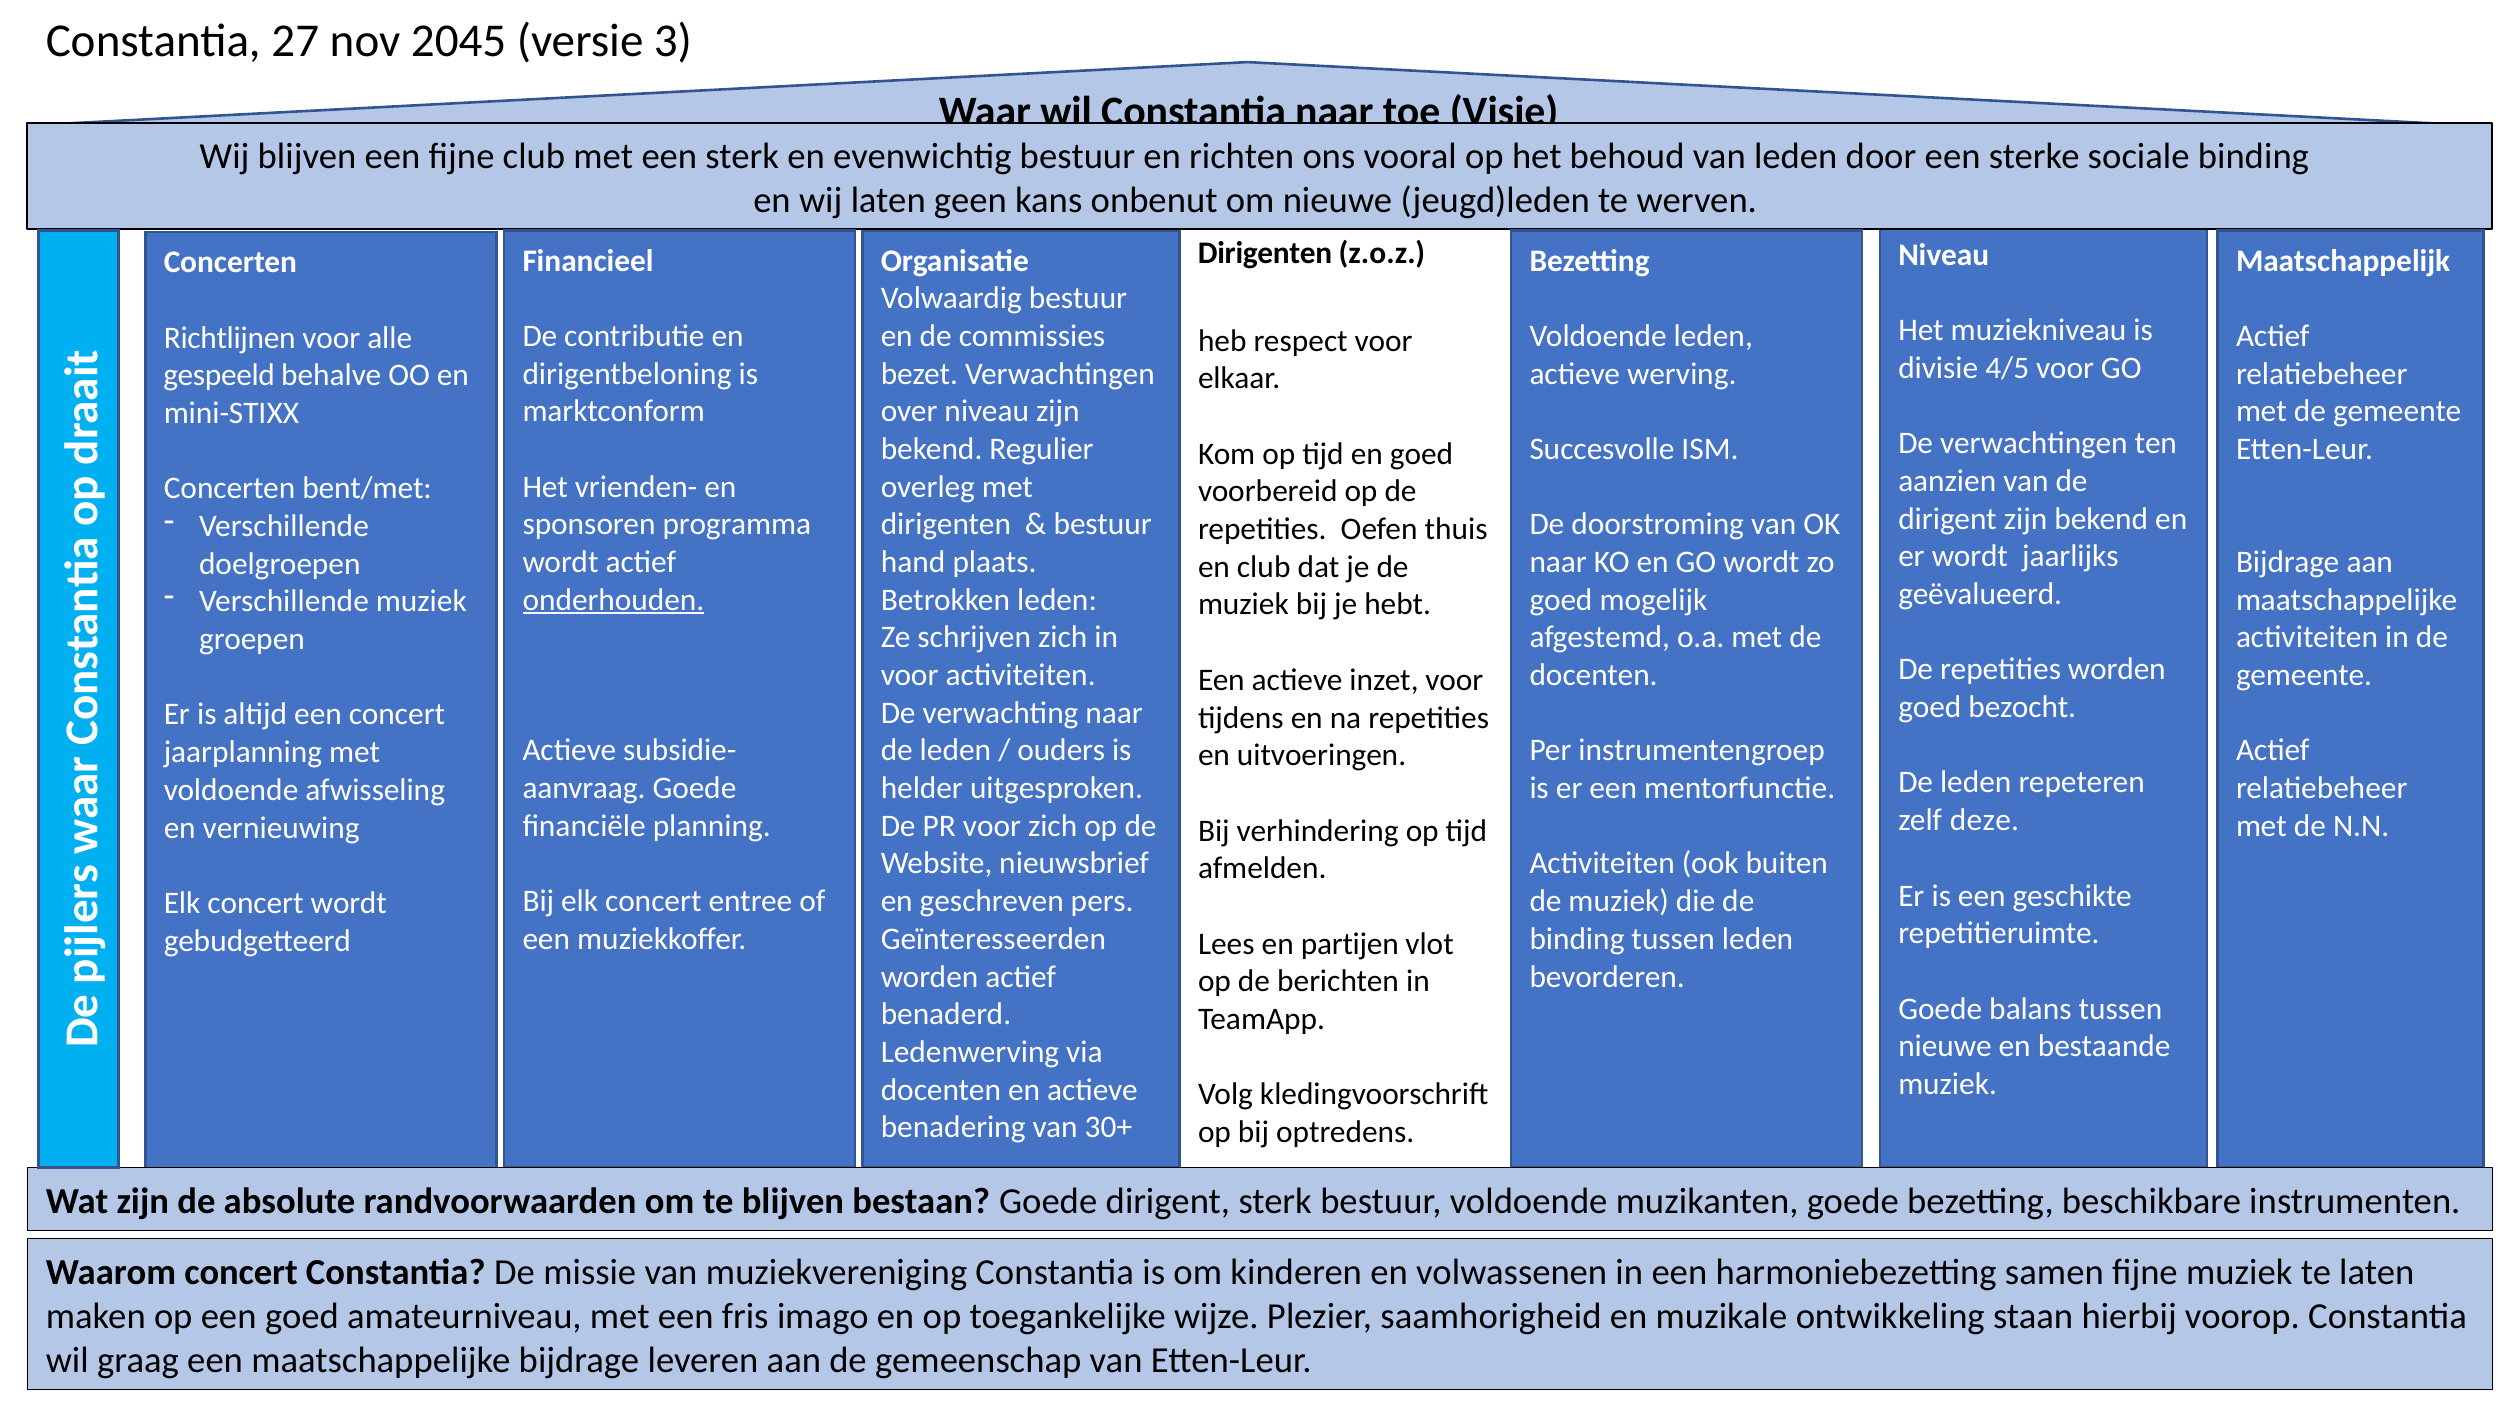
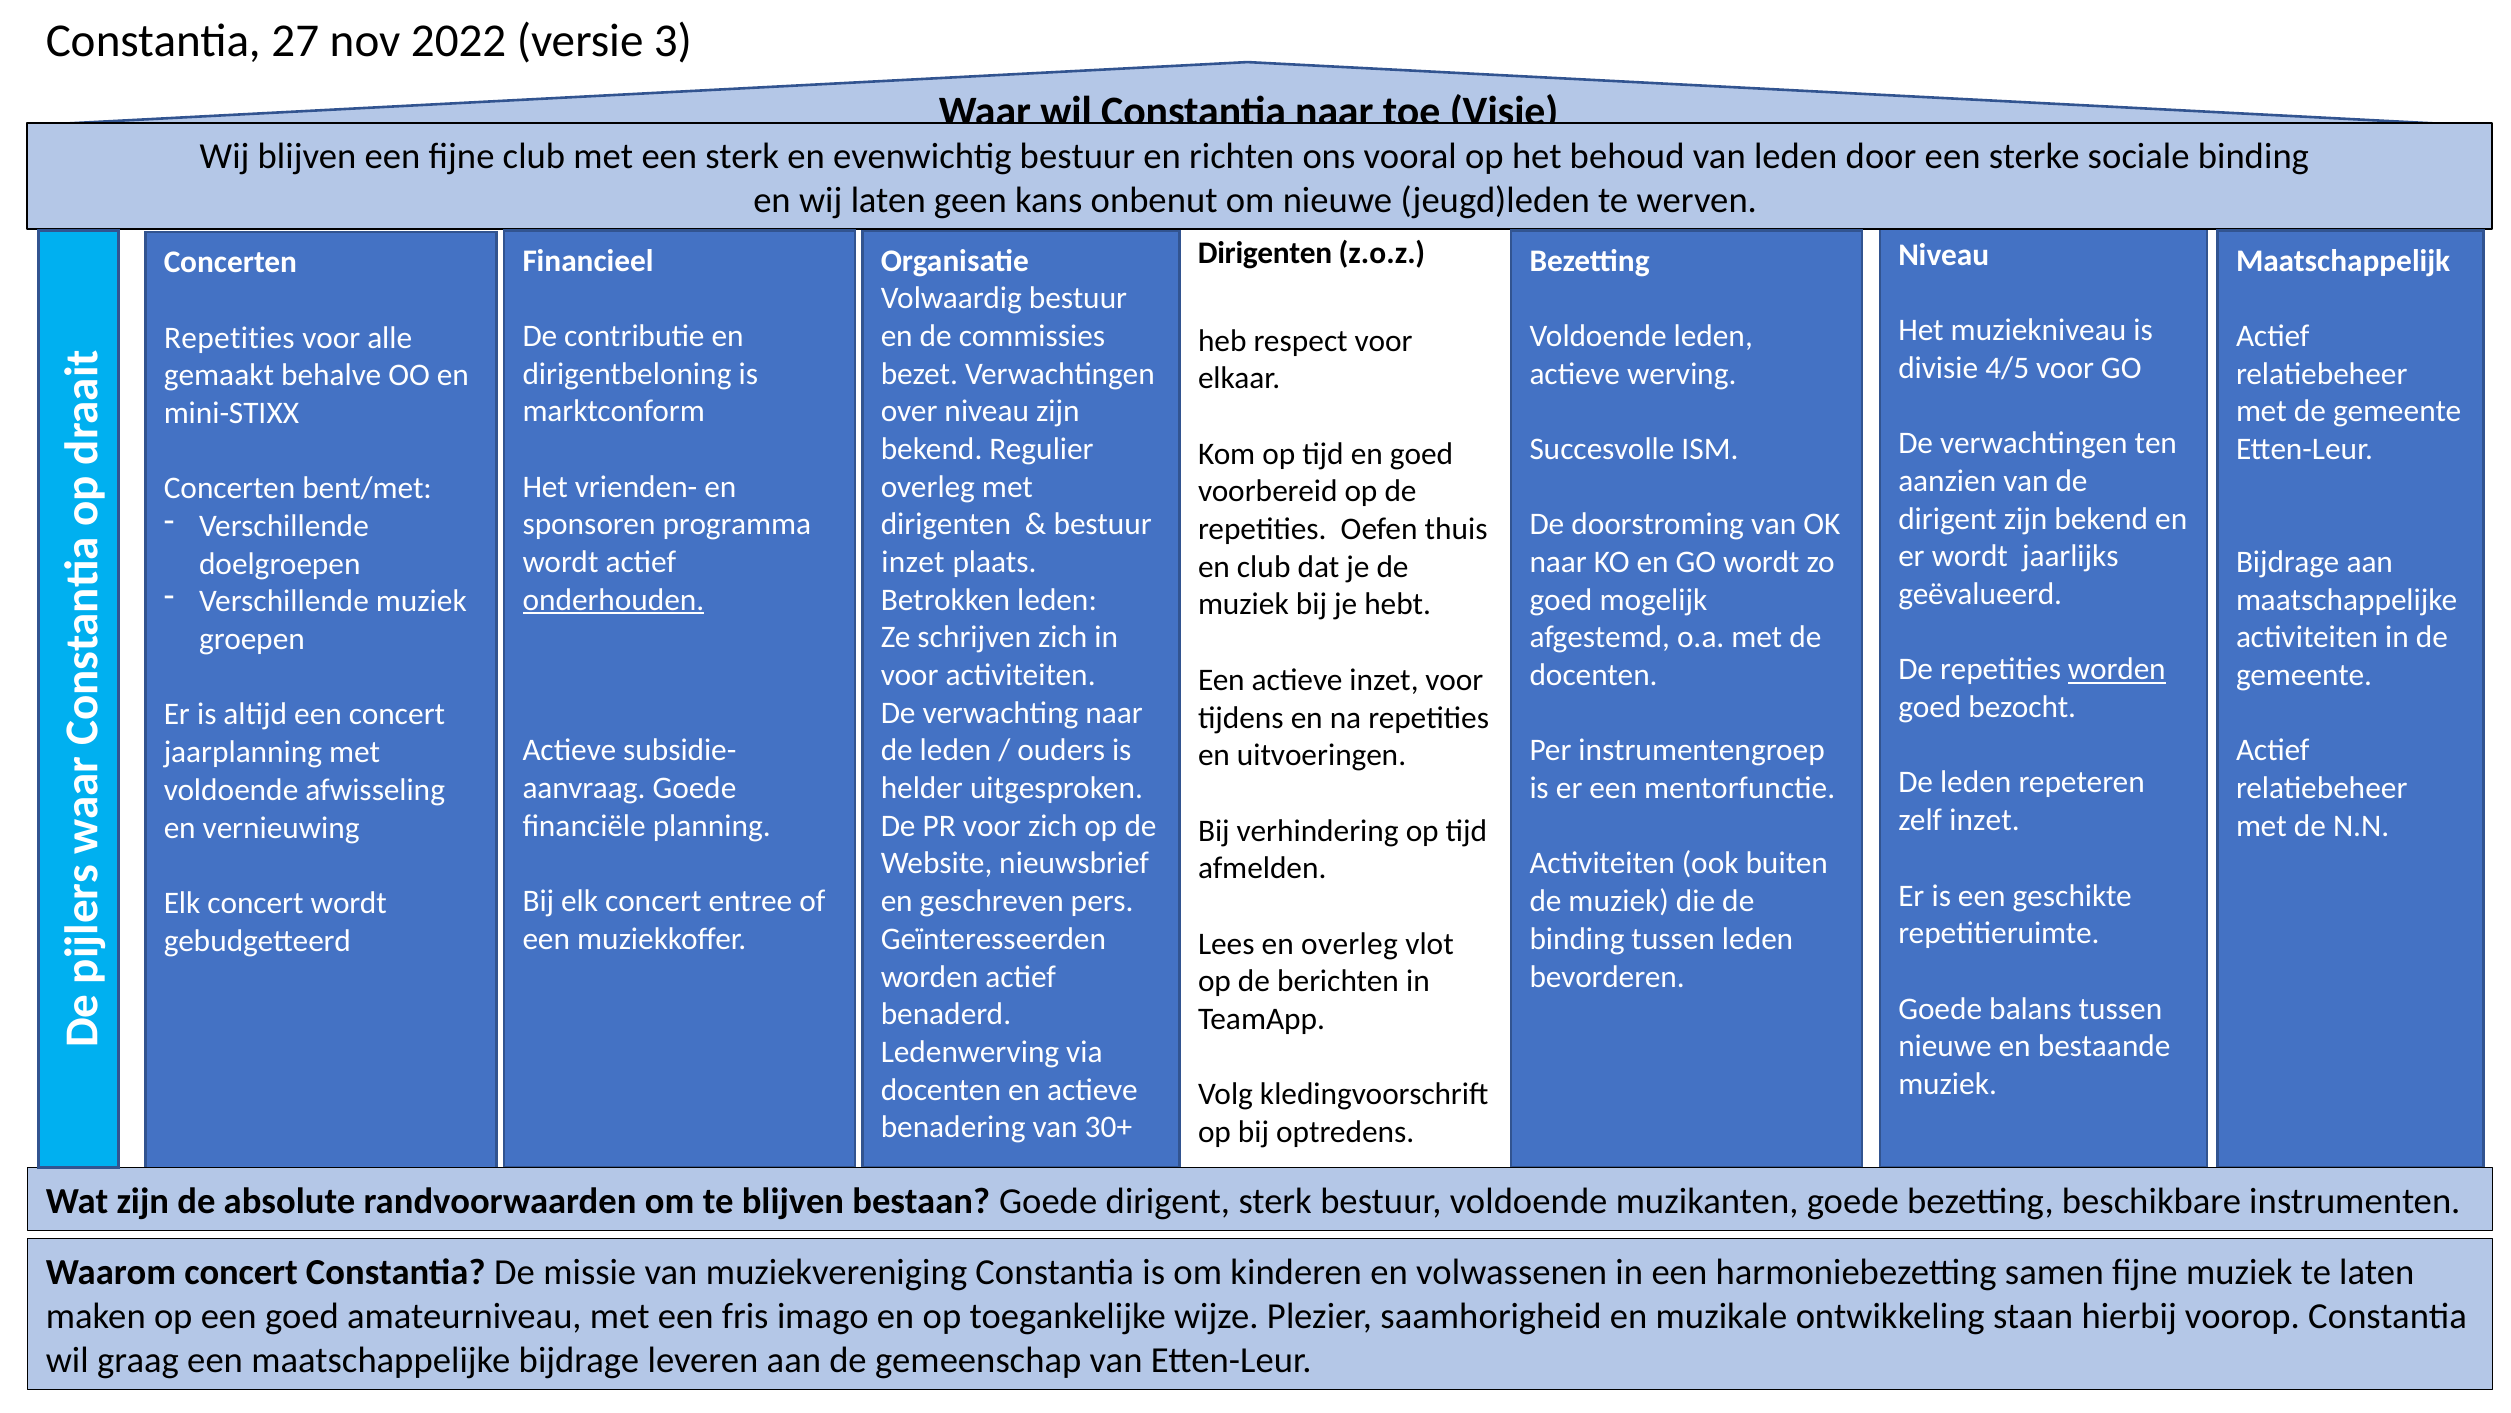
2045: 2045 -> 2022 (459, 41)
Richtlijnen: Richtlijnen -> Repetities (229, 338)
gespeeld: gespeeld -> gemaakt (219, 375)
hand: hand -> inzet (913, 562)
worden underline: none -> present (2117, 669)
zelf deze: deze -> inzet (1985, 820)
en partijen: partijen -> overleg (1350, 943)
